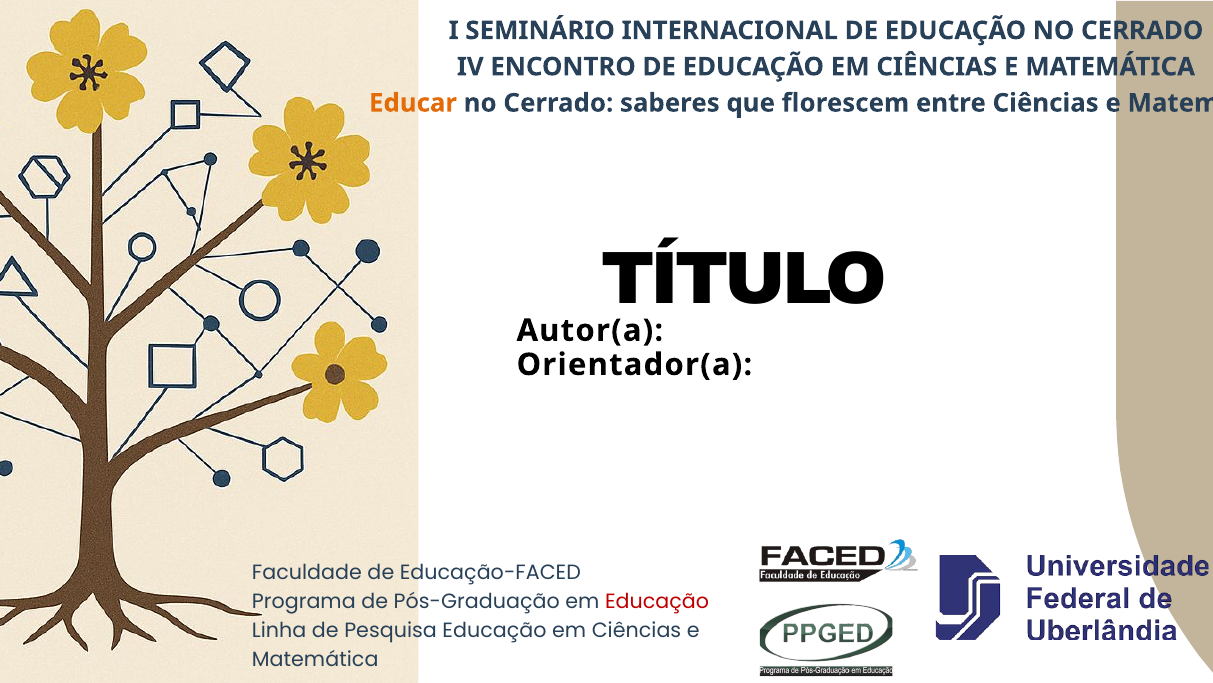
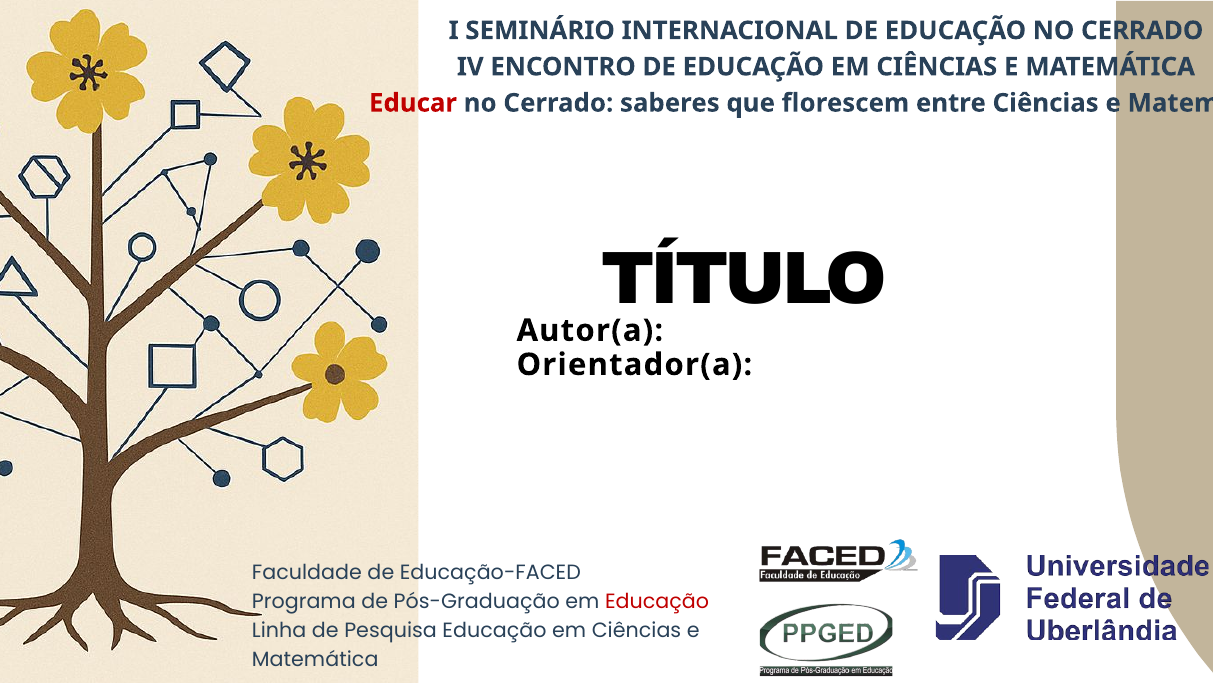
Educar colour: orange -> red (413, 103)
